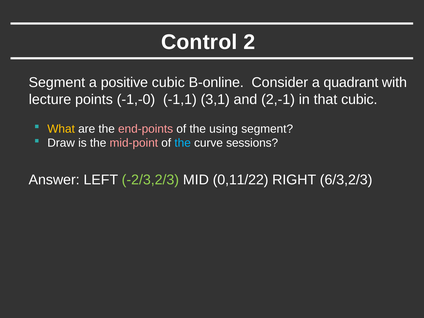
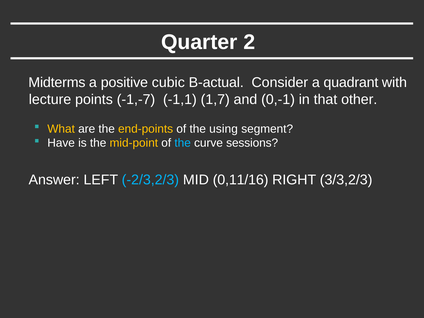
Control: Control -> Quarter (199, 42)
Segment: Segment -> Midterms (57, 82)
B-online: B-online -> B-actual (216, 82)
-1,-0: -1,-0 -> -1,-7 (136, 99)
3,1: 3,1 -> 1,7 (215, 99)
2,-1: 2,-1 -> 0,-1 (278, 99)
that cubic: cubic -> other (359, 99)
end-points colour: pink -> yellow (146, 129)
Draw: Draw -> Have (61, 143)
mid-point colour: pink -> yellow (134, 143)
-2/3,2/3 colour: light green -> light blue (150, 180)
0,11/22: 0,11/22 -> 0,11/16 (241, 180)
6/3,2/3: 6/3,2/3 -> 3/3,2/3 (346, 180)
